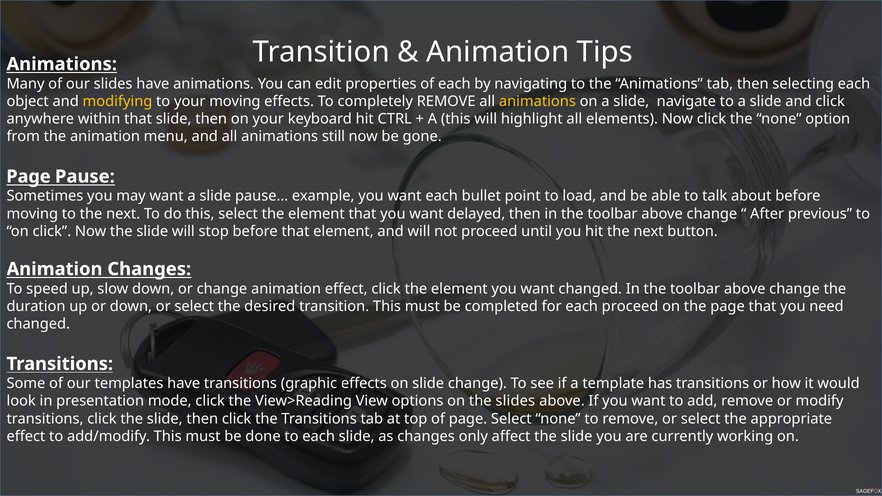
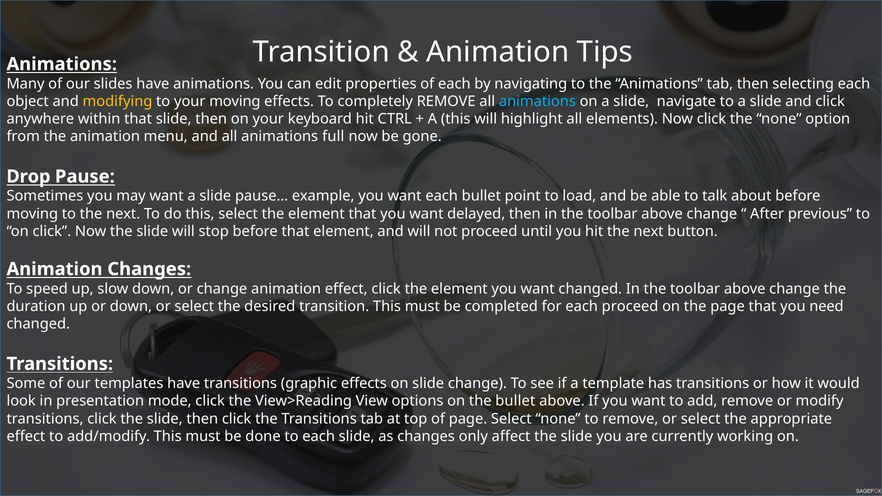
animations colour: yellow -> light blue (537, 101)
still: still -> full (333, 137)
Page: Page -> Drop (28, 177)
the slides: slides -> bullet (515, 401)
